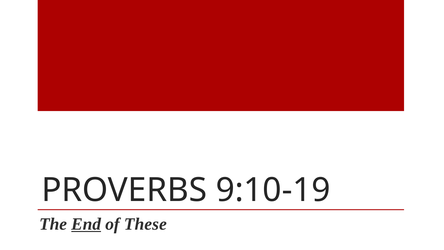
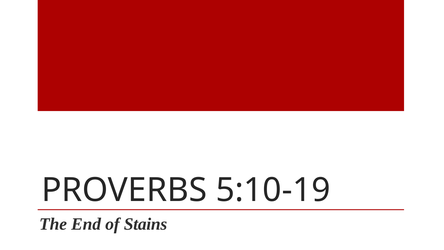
9:10-19: 9:10-19 -> 5:10-19 (273, 190)
End underline: present -> none (86, 224)
These: These -> Stains (146, 224)
